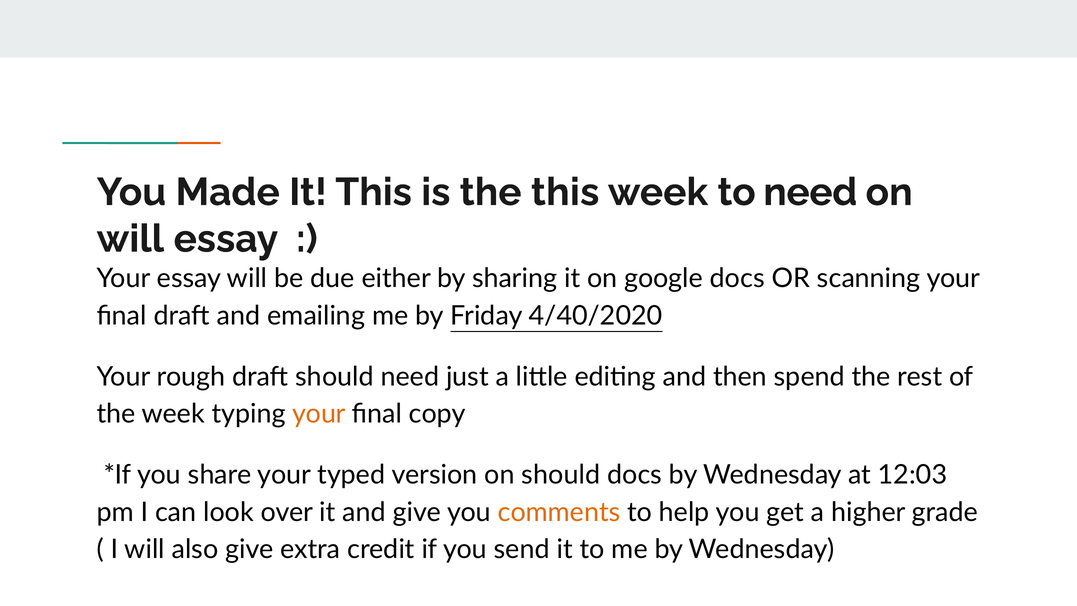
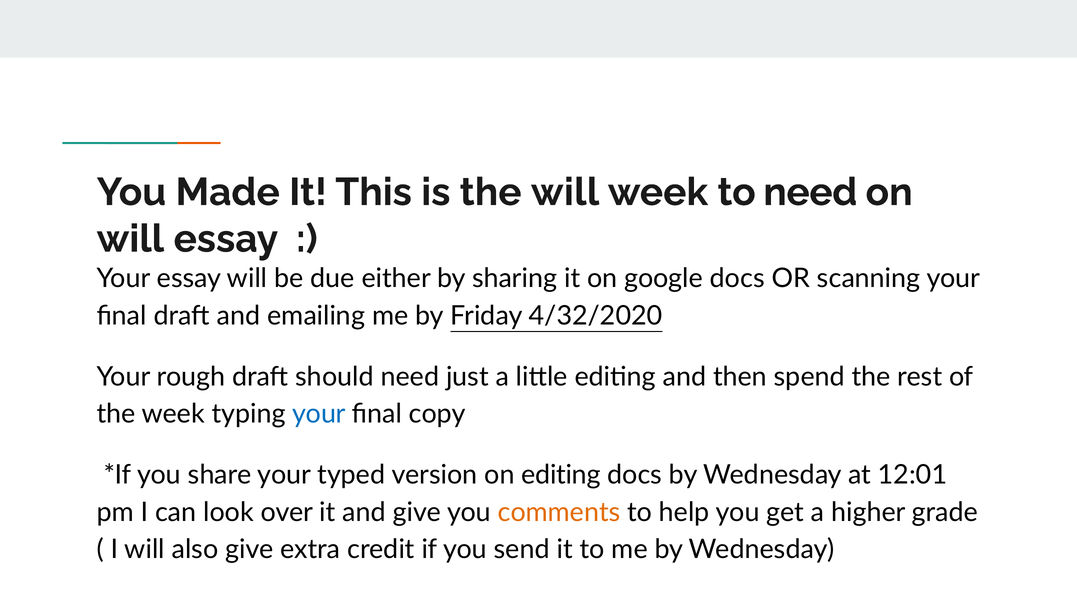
the this: this -> will (565, 192)
4/40/2020: 4/40/2020 -> 4/32/2020 (596, 316)
your colour: orange -> blue (319, 414)
on should: should -> editing (561, 475)
12:03: 12:03 -> 12:01 (912, 475)
